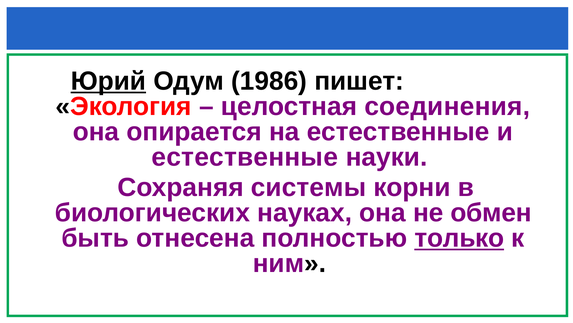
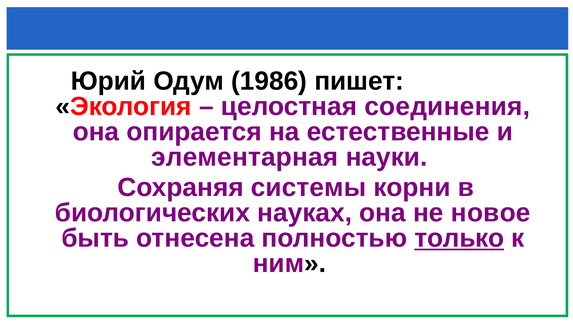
Юрий underline: present -> none (108, 81)
естественные: естественные -> элементарная (245, 157)
обмен: обмен -> новое (491, 212)
